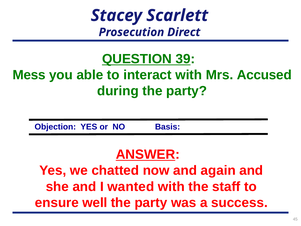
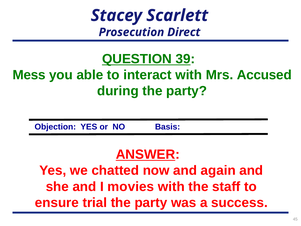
wanted: wanted -> movies (131, 186)
well: well -> trial (95, 202)
